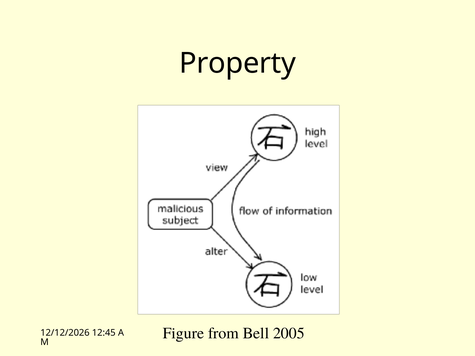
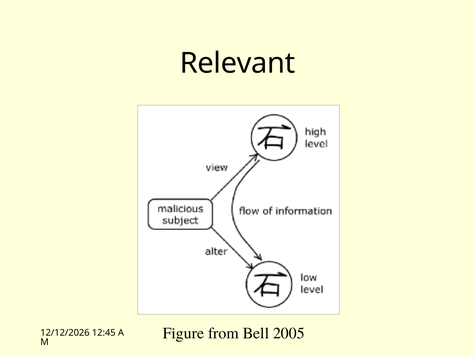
Property: Property -> Relevant (238, 63)
